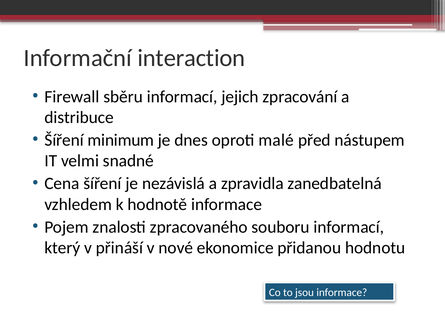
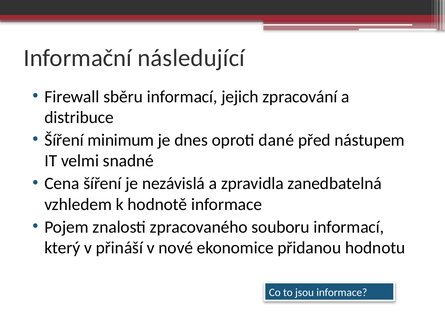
interaction: interaction -> následující (191, 58)
malé: malé -> dané (276, 140)
